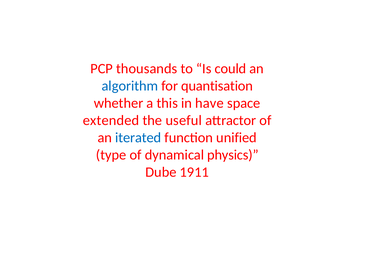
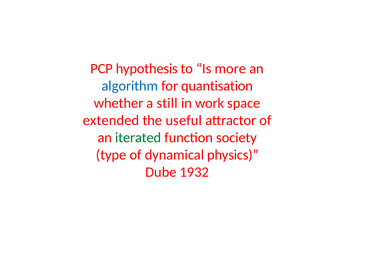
thousands: thousands -> hypothesis (147, 69)
could: could -> more (230, 69)
this: this -> still (167, 103)
have: have -> work (210, 103)
iterated colour: blue -> green (138, 138)
unified: unified -> society (237, 138)
1911: 1911 -> 1932 (194, 173)
